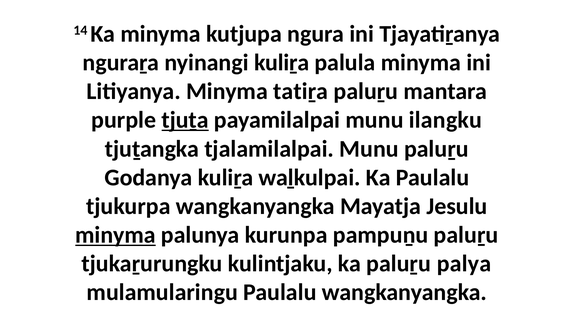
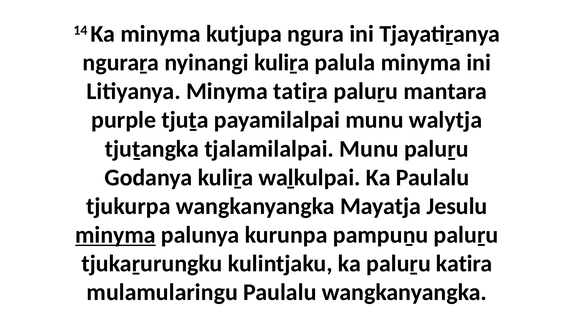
tjuṯa underline: present -> none (185, 120)
ilangku: ilangku -> walytja (446, 120)
palya: palya -> katira (464, 264)
